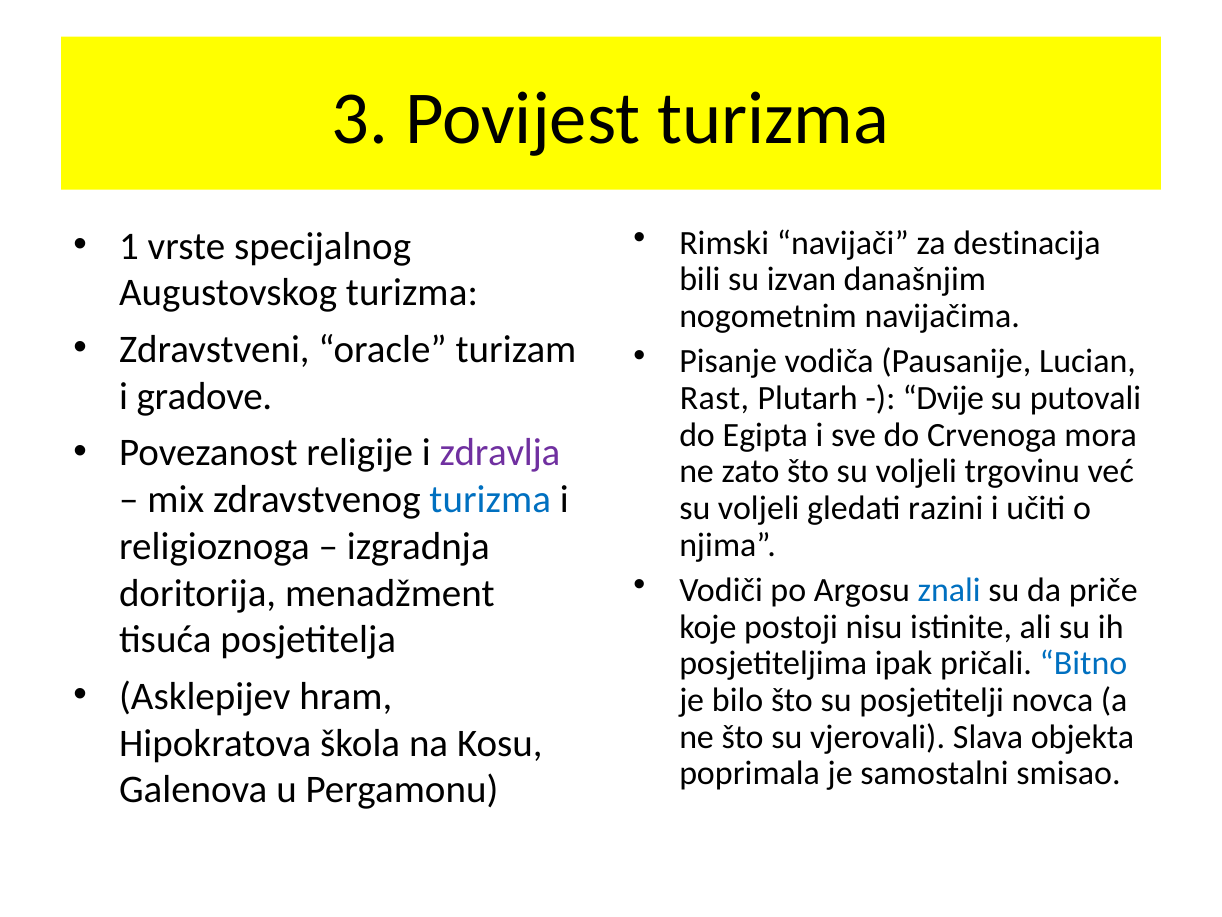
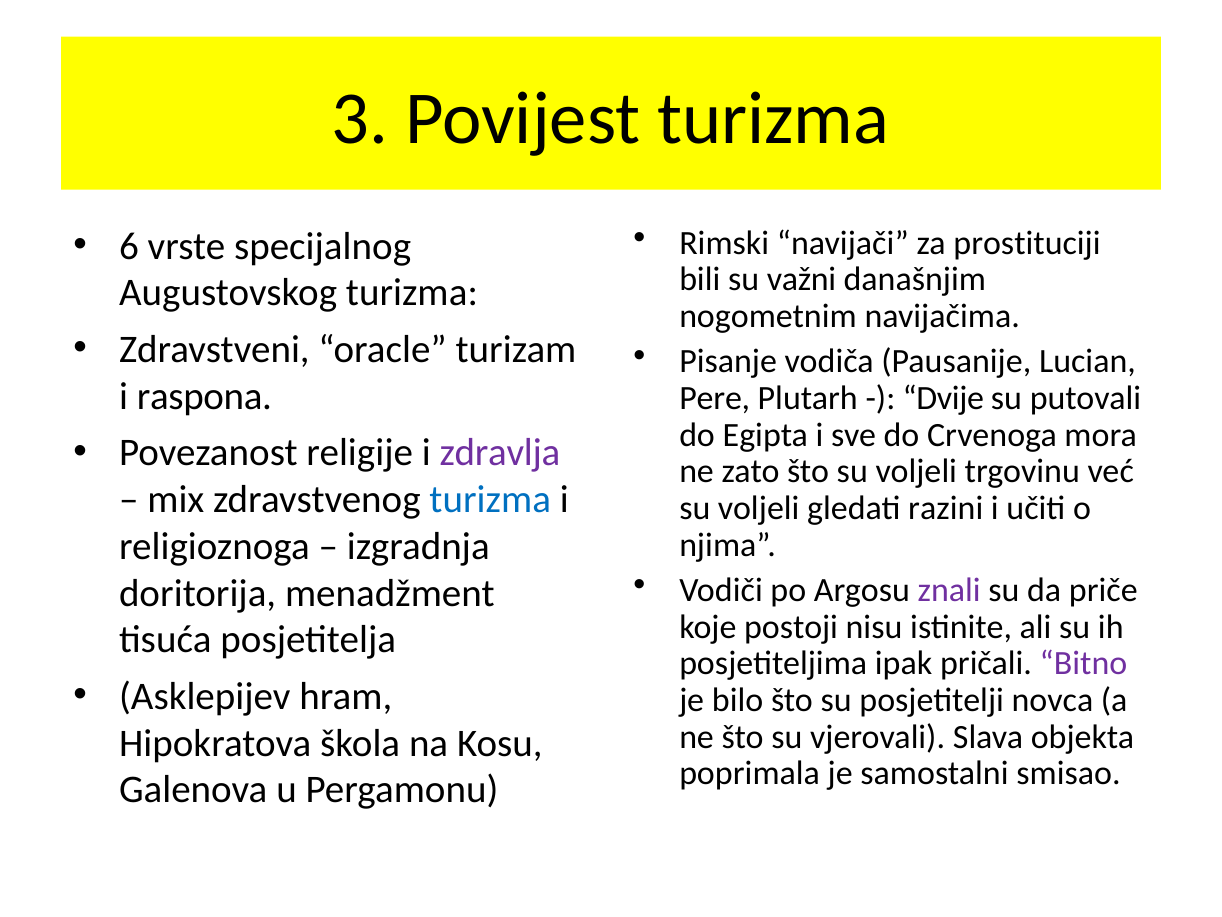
destinacija: destinacija -> prostituciji (1027, 243)
1: 1 -> 6 (129, 246)
izvan: izvan -> važni (802, 279)
gradove: gradove -> raspona (204, 396)
Rast: Rast -> Pere (715, 398)
znali colour: blue -> purple (949, 590)
Bitno colour: blue -> purple (1083, 663)
